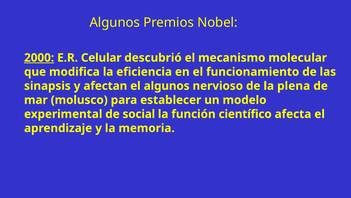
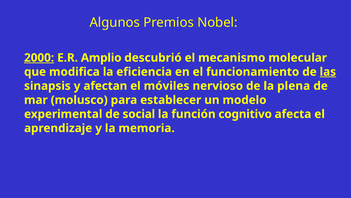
Celular: Celular -> Amplio (101, 58)
las underline: none -> present (328, 72)
el algunos: algunos -> móviles (167, 86)
científico: científico -> cognitivo (245, 114)
